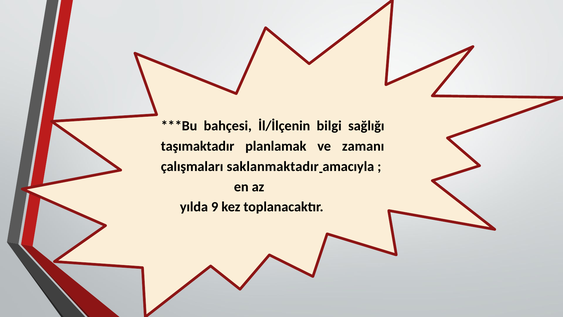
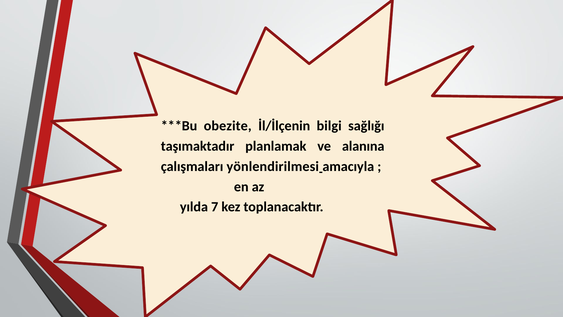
bahçesi: bahçesi -> obezite (228, 126)
zamanı: zamanı -> alanına (363, 146)
saklanmaktadır: saklanmaktadır -> yönlendirilmesi (273, 166)
9: 9 -> 7 (215, 207)
